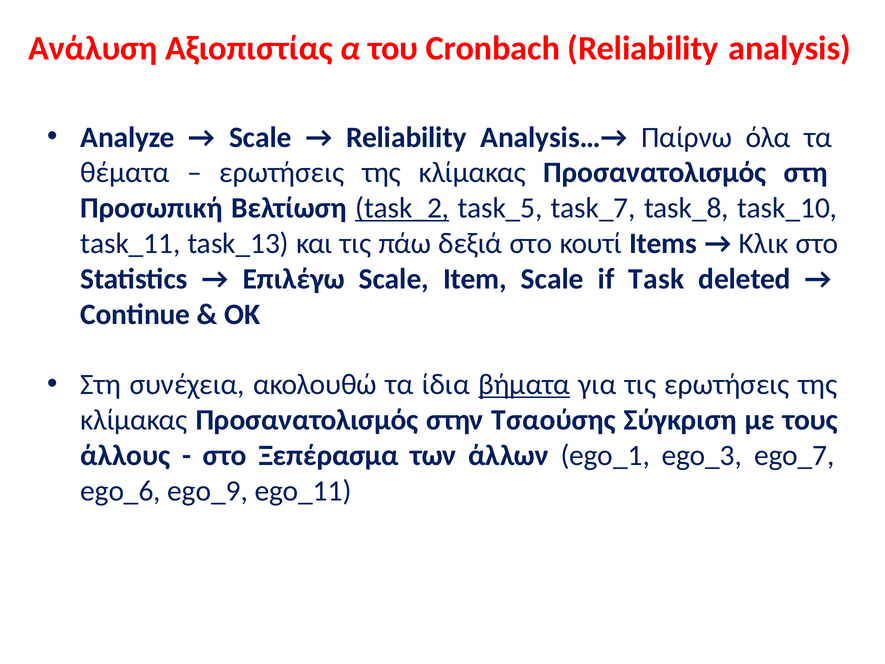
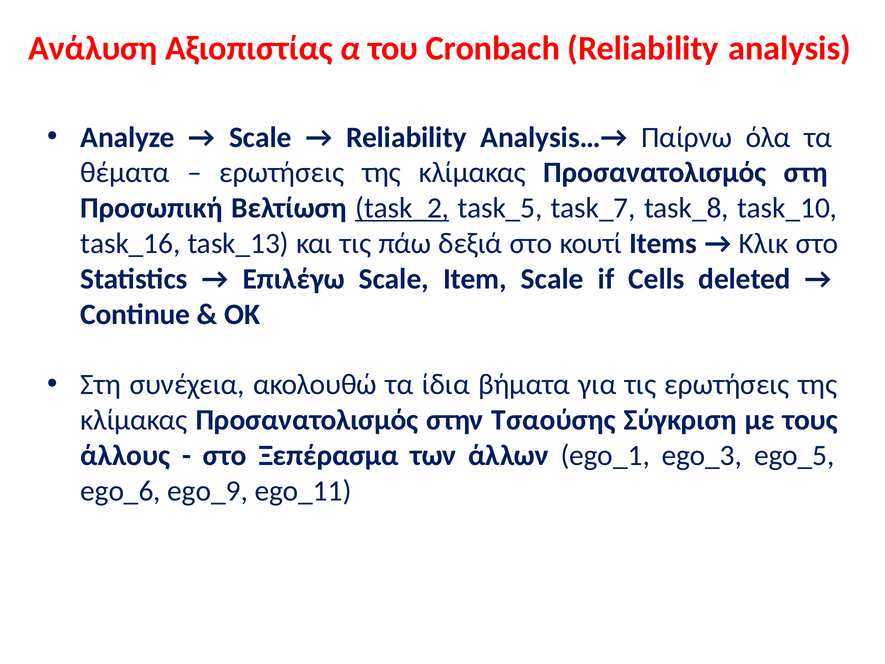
task_11: task_11 -> task_16 (130, 243)
Task: Task -> Cells (657, 279)
βήματα underline: present -> none (524, 384)
ego_7: ego_7 -> ego_5 (794, 455)
